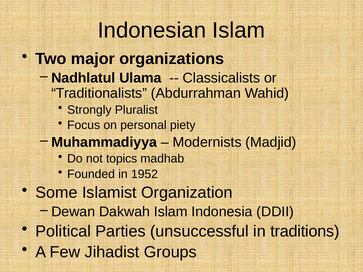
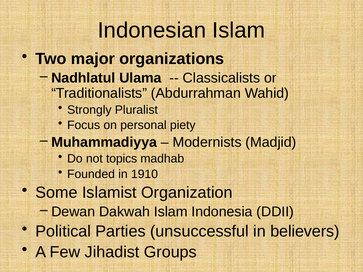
1952: 1952 -> 1910 (144, 174)
traditions: traditions -> believers (305, 232)
